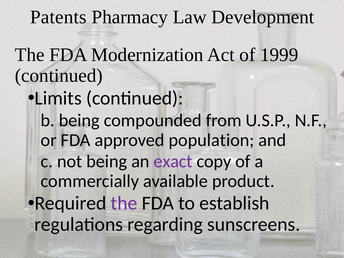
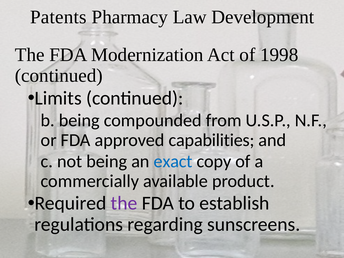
1999: 1999 -> 1998 (279, 55)
population: population -> capabilities (212, 140)
exact colour: purple -> blue (173, 161)
